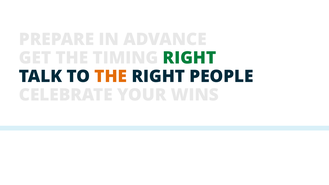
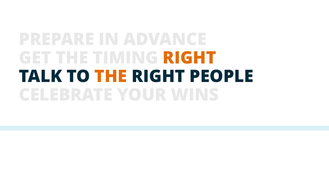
RIGHT colour: green -> orange (189, 58)
